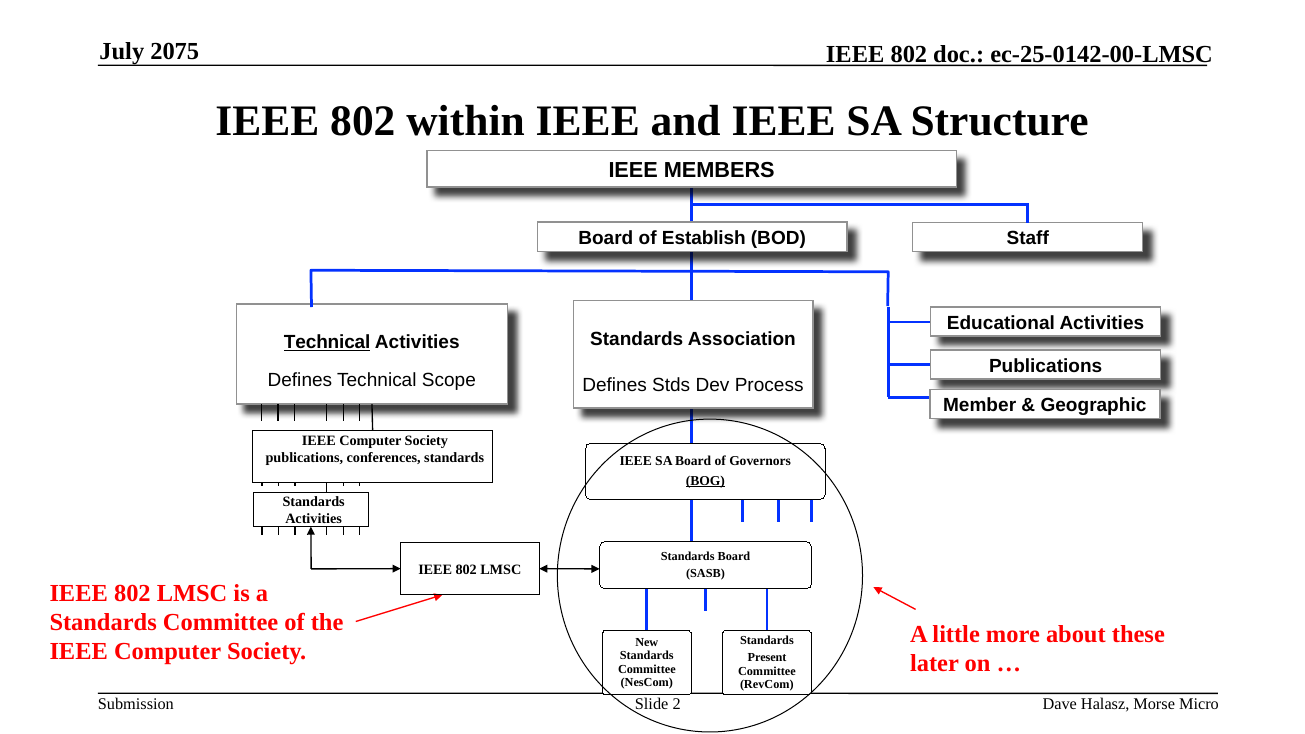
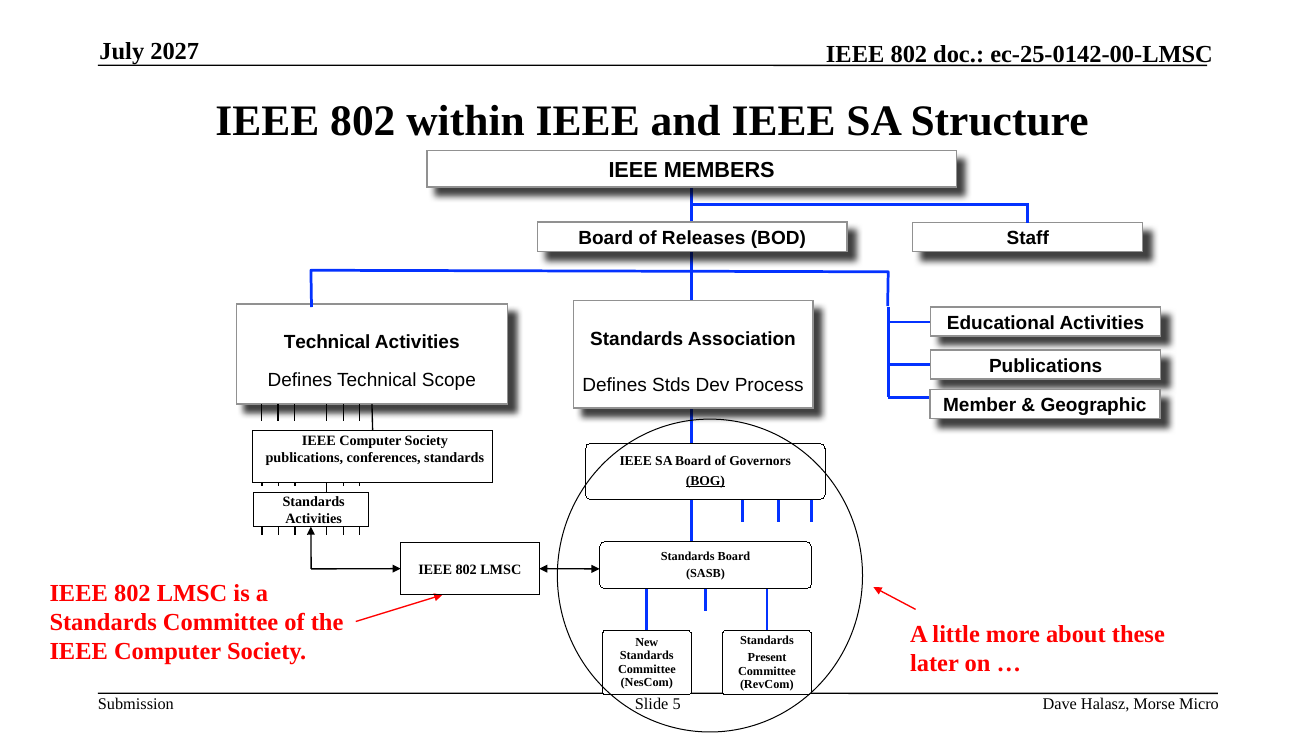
2075: 2075 -> 2027 (175, 52)
Establish: Establish -> Releases (704, 238)
Technical underline: present -> none (327, 343)
2: 2 -> 5 (677, 704)
